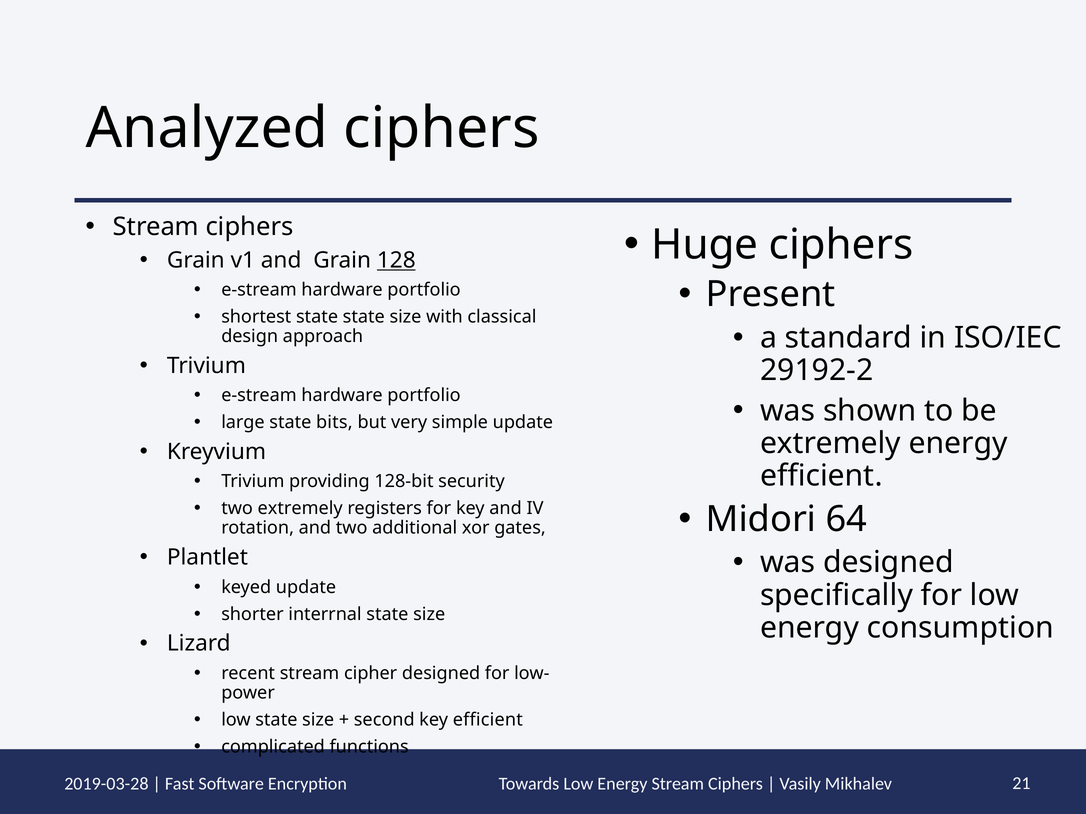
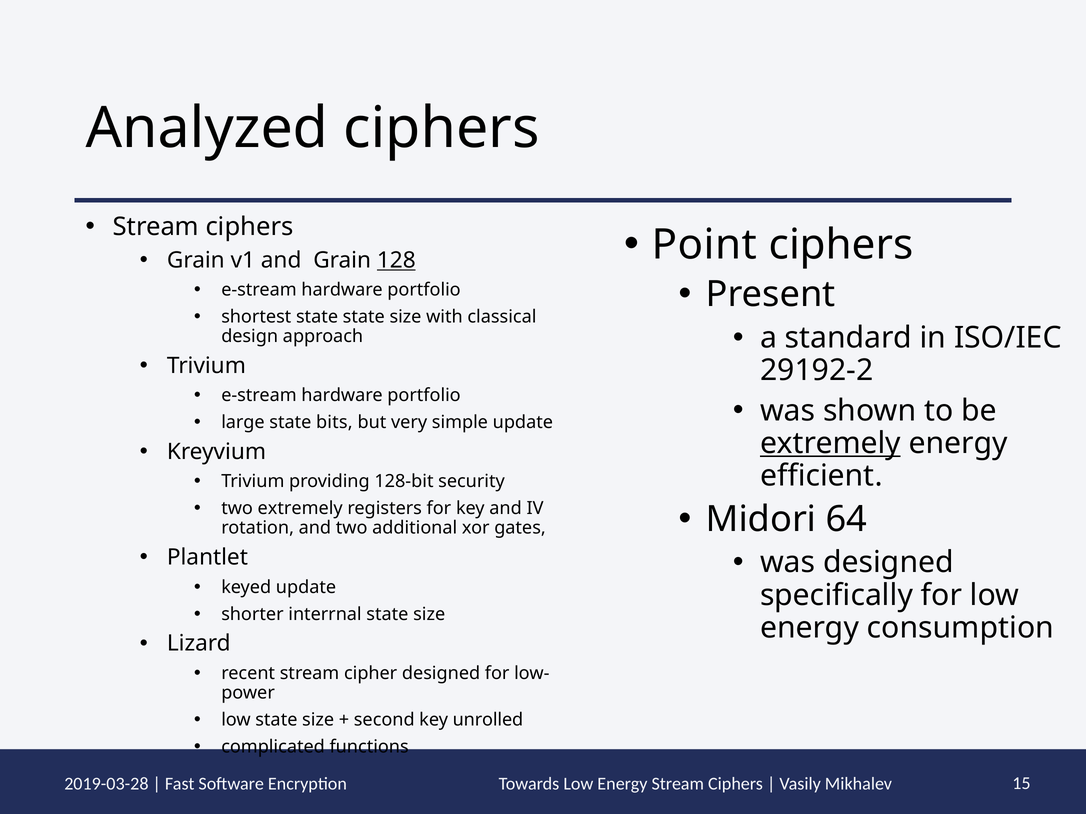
Huge: Huge -> Point (705, 245)
extremely underline: none -> present (830, 443)
key efficient: efficient -> unrolled (488, 720)
21: 21 -> 15 (1021, 784)
